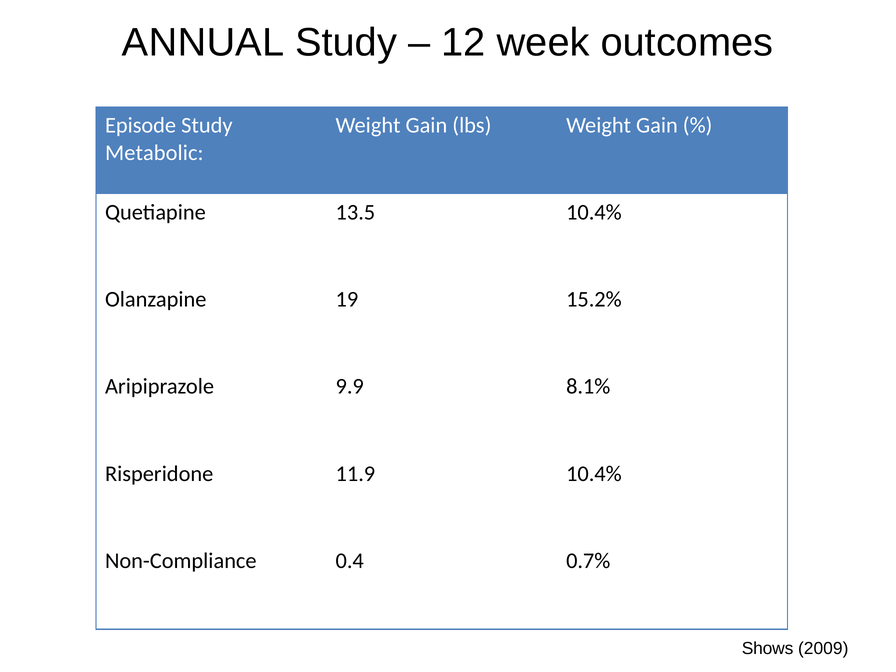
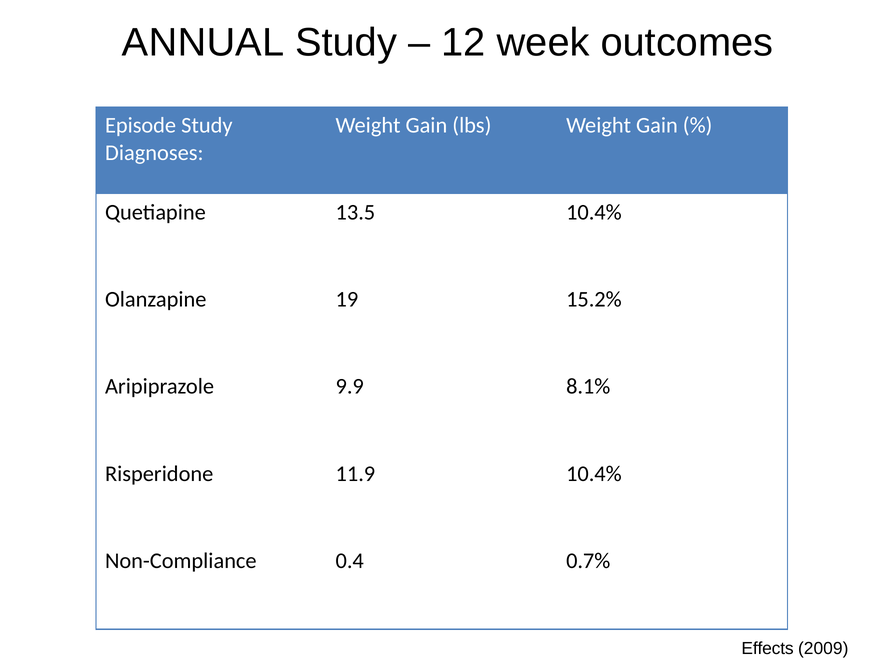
Metabolic: Metabolic -> Diagnoses (154, 153)
Shows: Shows -> Effects (768, 648)
